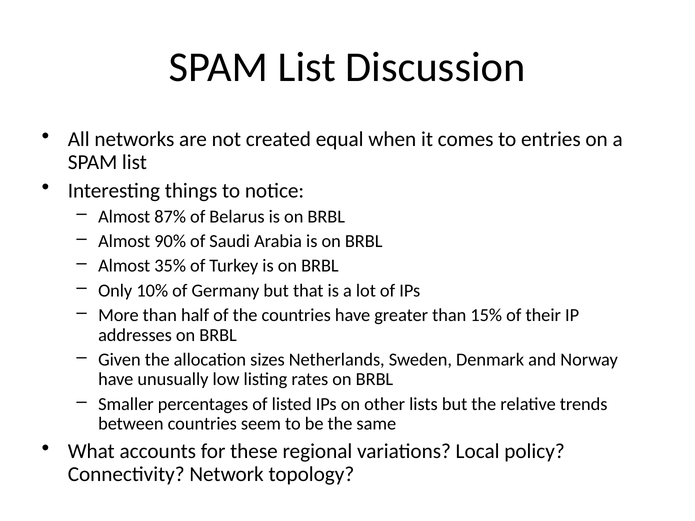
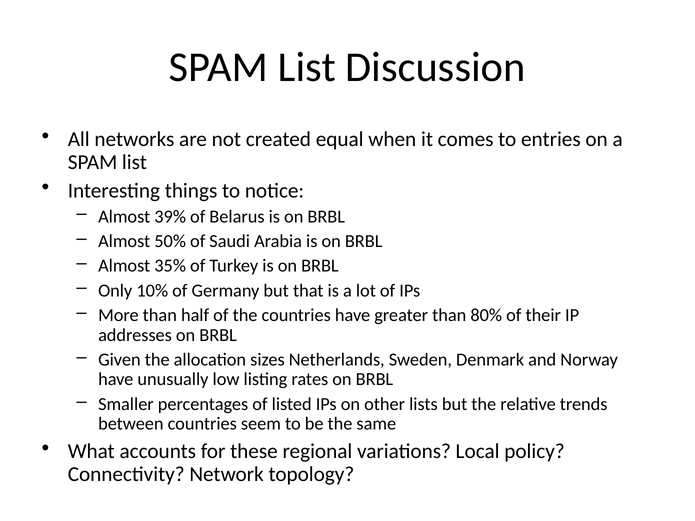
87%: 87% -> 39% (170, 217)
90%: 90% -> 50% (170, 241)
15%: 15% -> 80% (486, 315)
